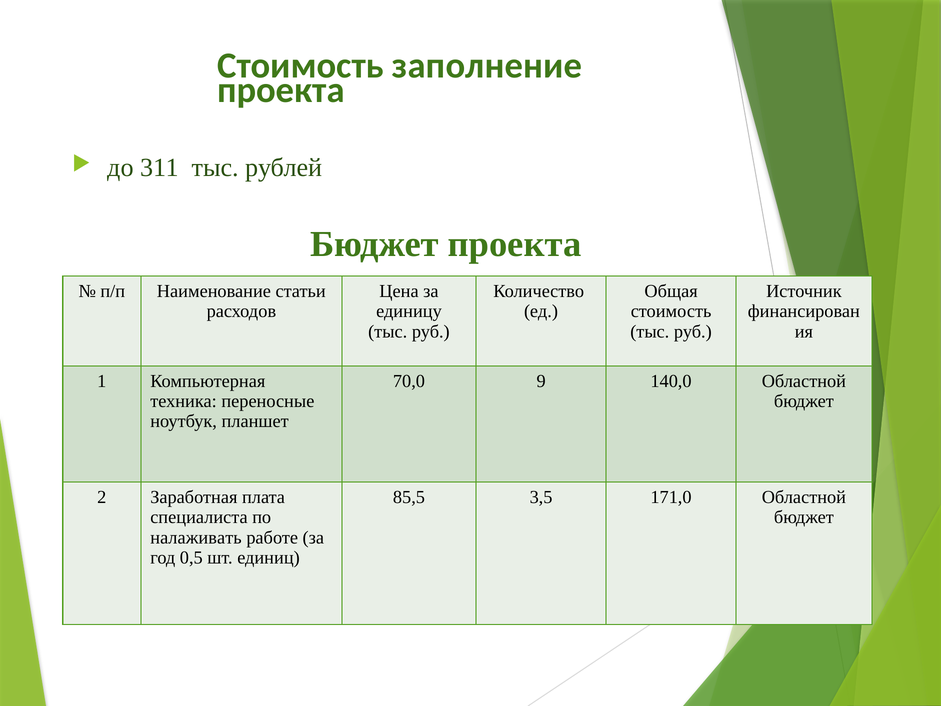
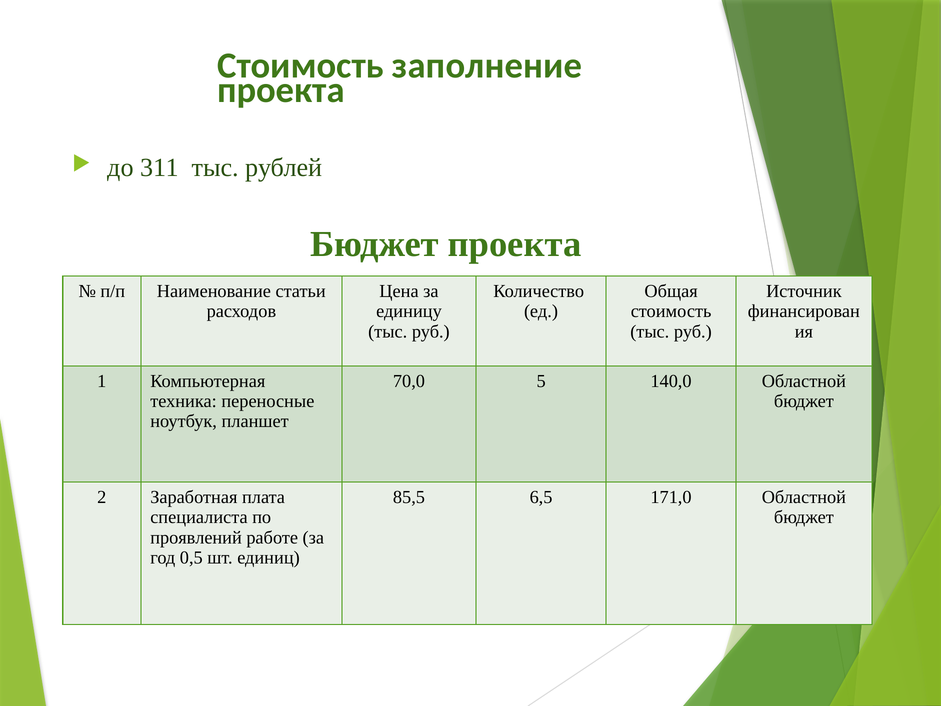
9: 9 -> 5 (541, 381)
3,5: 3,5 -> 6,5 (541, 497)
налаживать: налаживать -> проявлений (196, 537)
